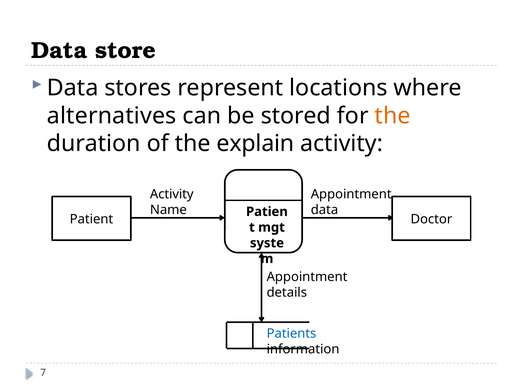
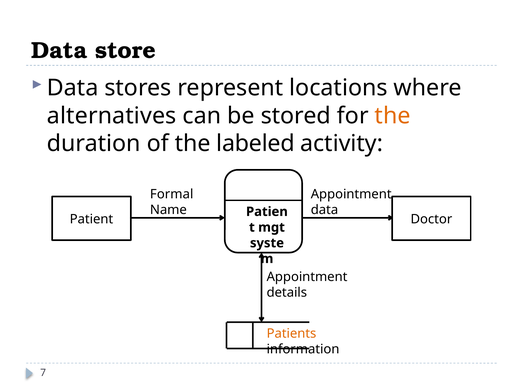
explain: explain -> labeled (255, 144)
Activity: Activity -> Formal (172, 194)
Patients colour: blue -> orange (291, 334)
